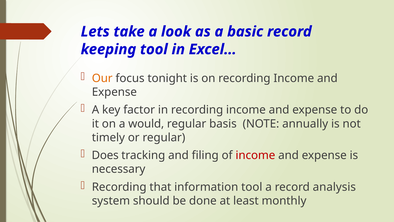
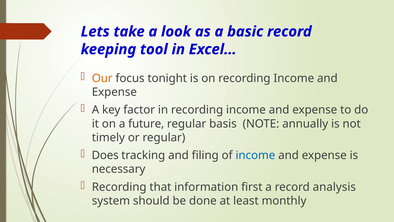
would: would -> future (146, 124)
income colour: red -> blue (255, 155)
information tool: tool -> first (252, 187)
